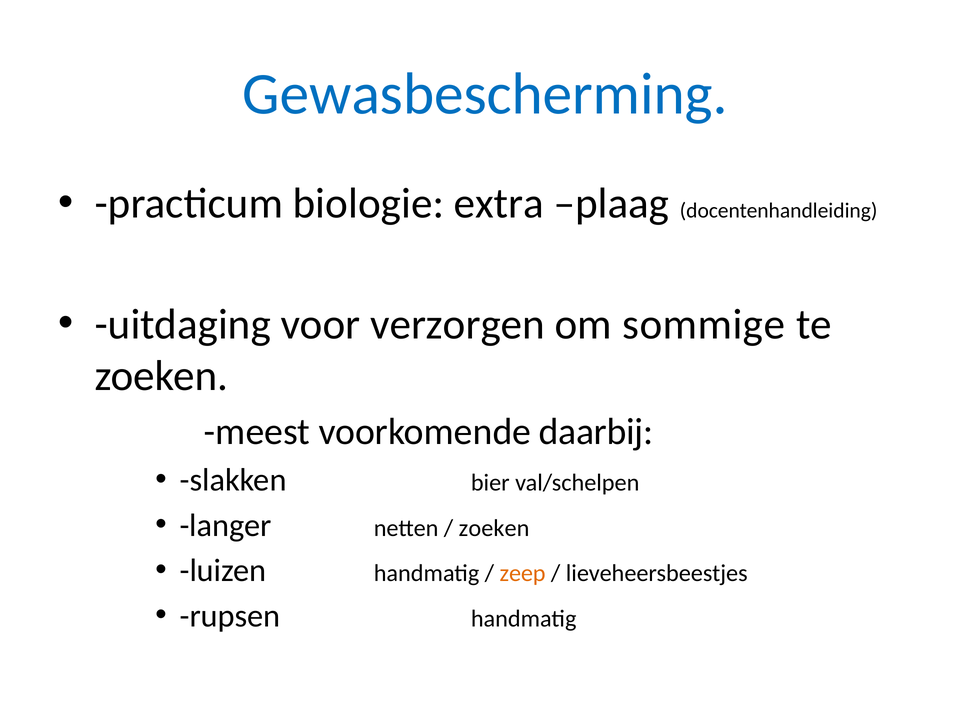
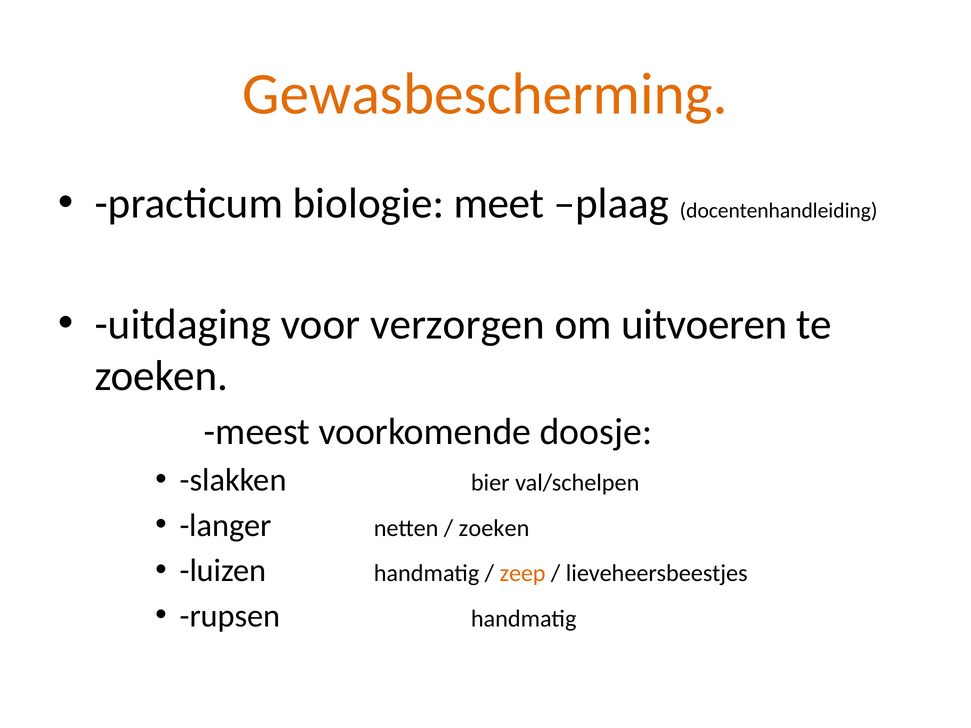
Gewasbescherming colour: blue -> orange (485, 94)
extra: extra -> meet (499, 204)
sommige: sommige -> uitvoeren (704, 325)
daarbij: daarbij -> doosje (596, 432)
